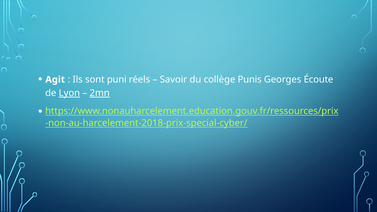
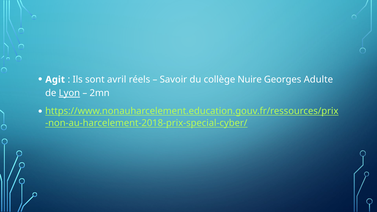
puni: puni -> avril (117, 80)
Punis: Punis -> Nuire (250, 80)
Écoute: Écoute -> Adulte (318, 80)
2mn underline: present -> none (100, 93)
